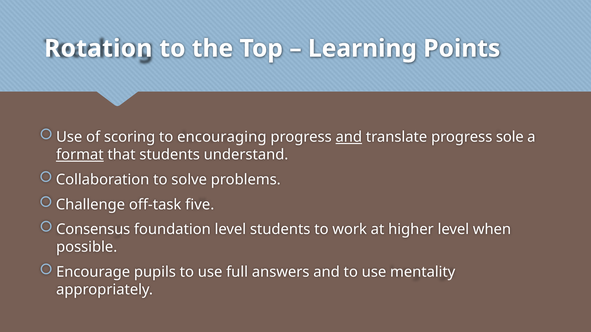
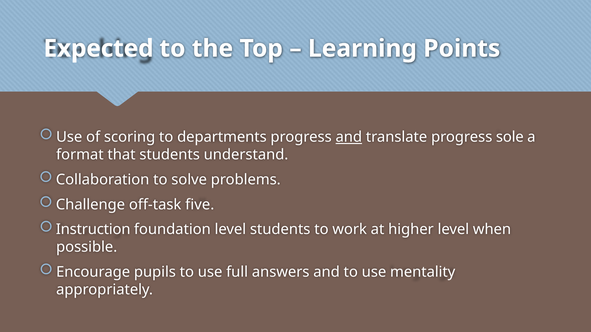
Rotation: Rotation -> Expected (99, 49)
encouraging: encouraging -> departments (222, 137)
format underline: present -> none (80, 155)
Consensus: Consensus -> Instruction (93, 230)
